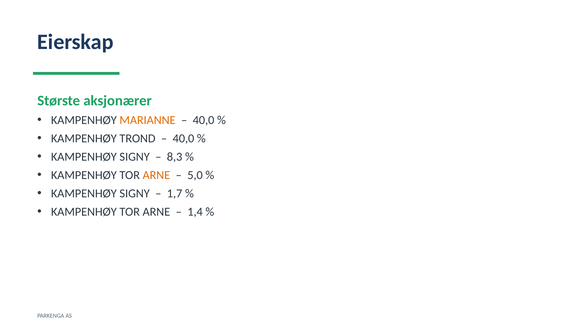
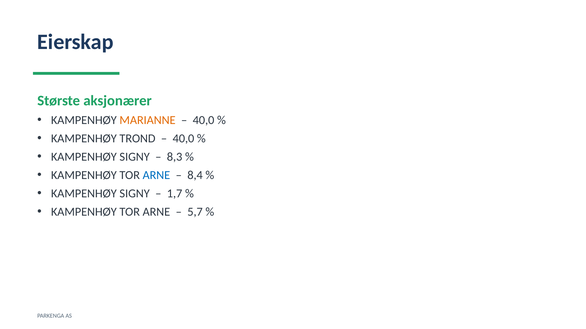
ARNE colour: orange -> blue (156, 175)
5,0: 5,0 -> 8,4 (195, 175)
1,4: 1,4 -> 5,7 (195, 212)
